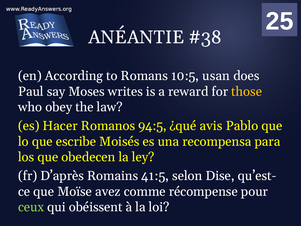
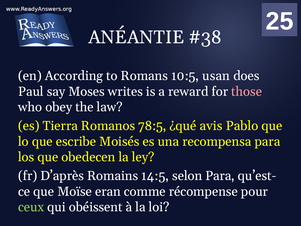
those colour: yellow -> pink (247, 91)
Hacer: Hacer -> Tierra (60, 126)
94:5: 94:5 -> 78:5 (152, 126)
41:5: 41:5 -> 14:5 (155, 176)
selon Dise: Dise -> Para (220, 176)
avez: avez -> eran (108, 191)
